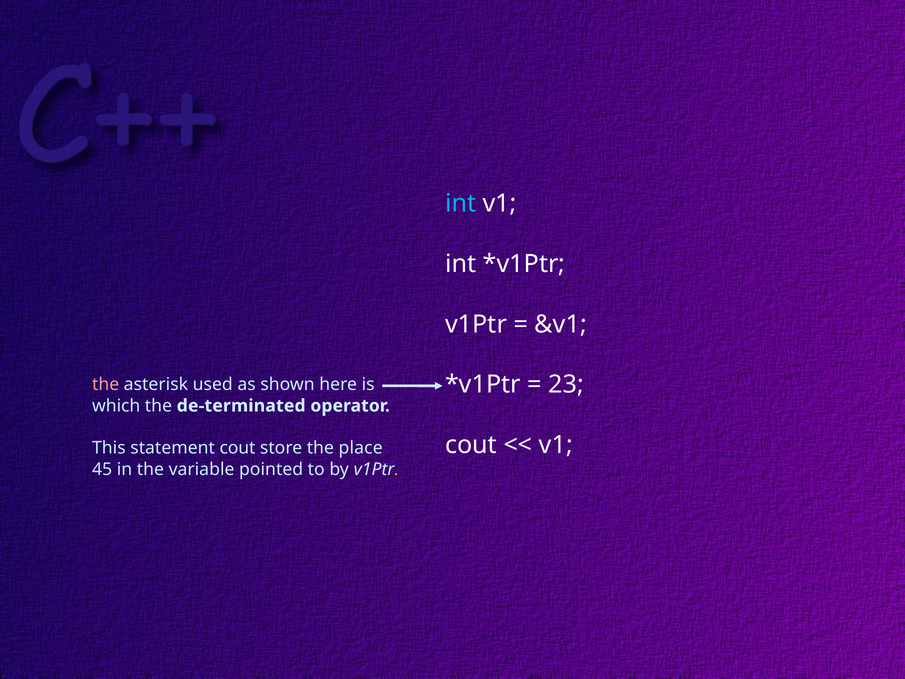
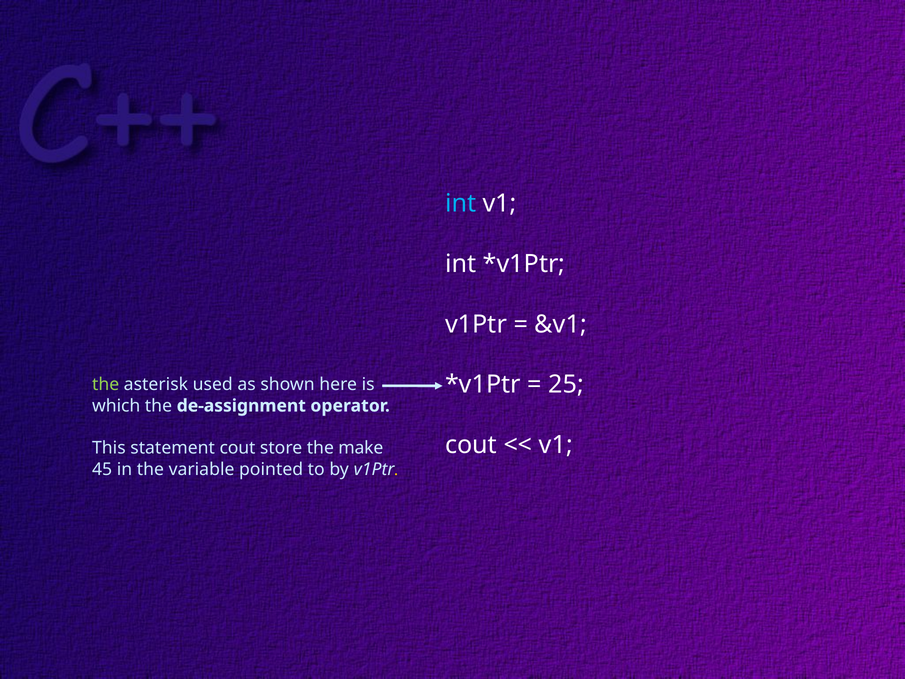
23: 23 -> 25 (566, 384)
the colour: pink -> light green (106, 385)
de-terminated: de-terminated -> de-assignment (241, 406)
place: place -> make (361, 448)
